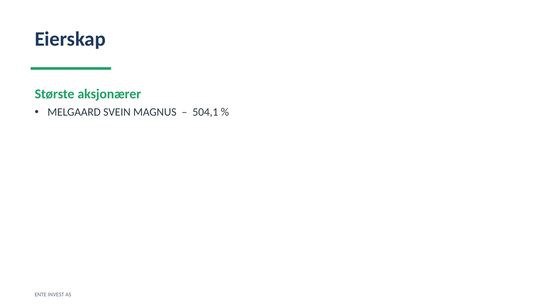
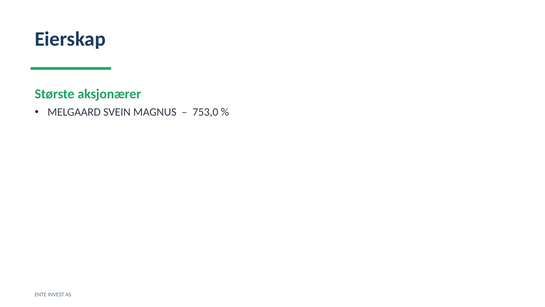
504,1: 504,1 -> 753,0 (205, 112)
